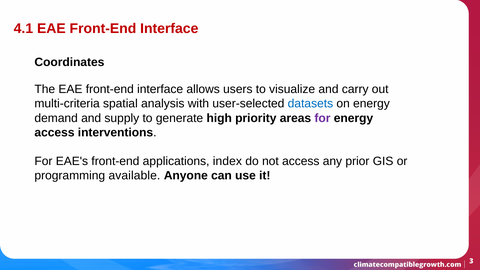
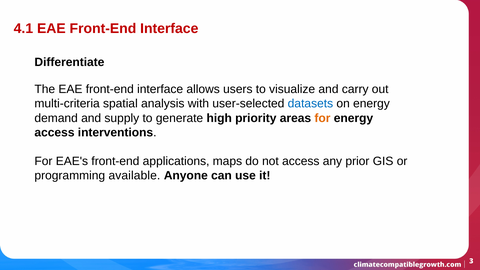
Coordinates: Coordinates -> Differentiate (69, 62)
for colour: purple -> orange (322, 118)
index: index -> maps (227, 161)
